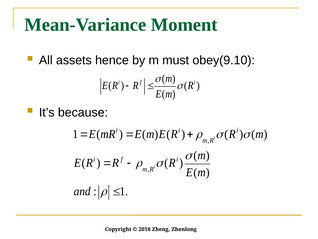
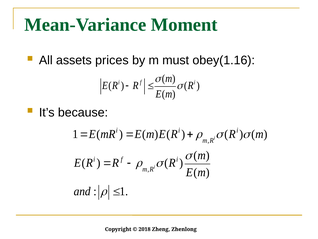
hence: hence -> prices (112, 60)
obey(9.10: obey(9.10 -> obey(1.16 (224, 60)
